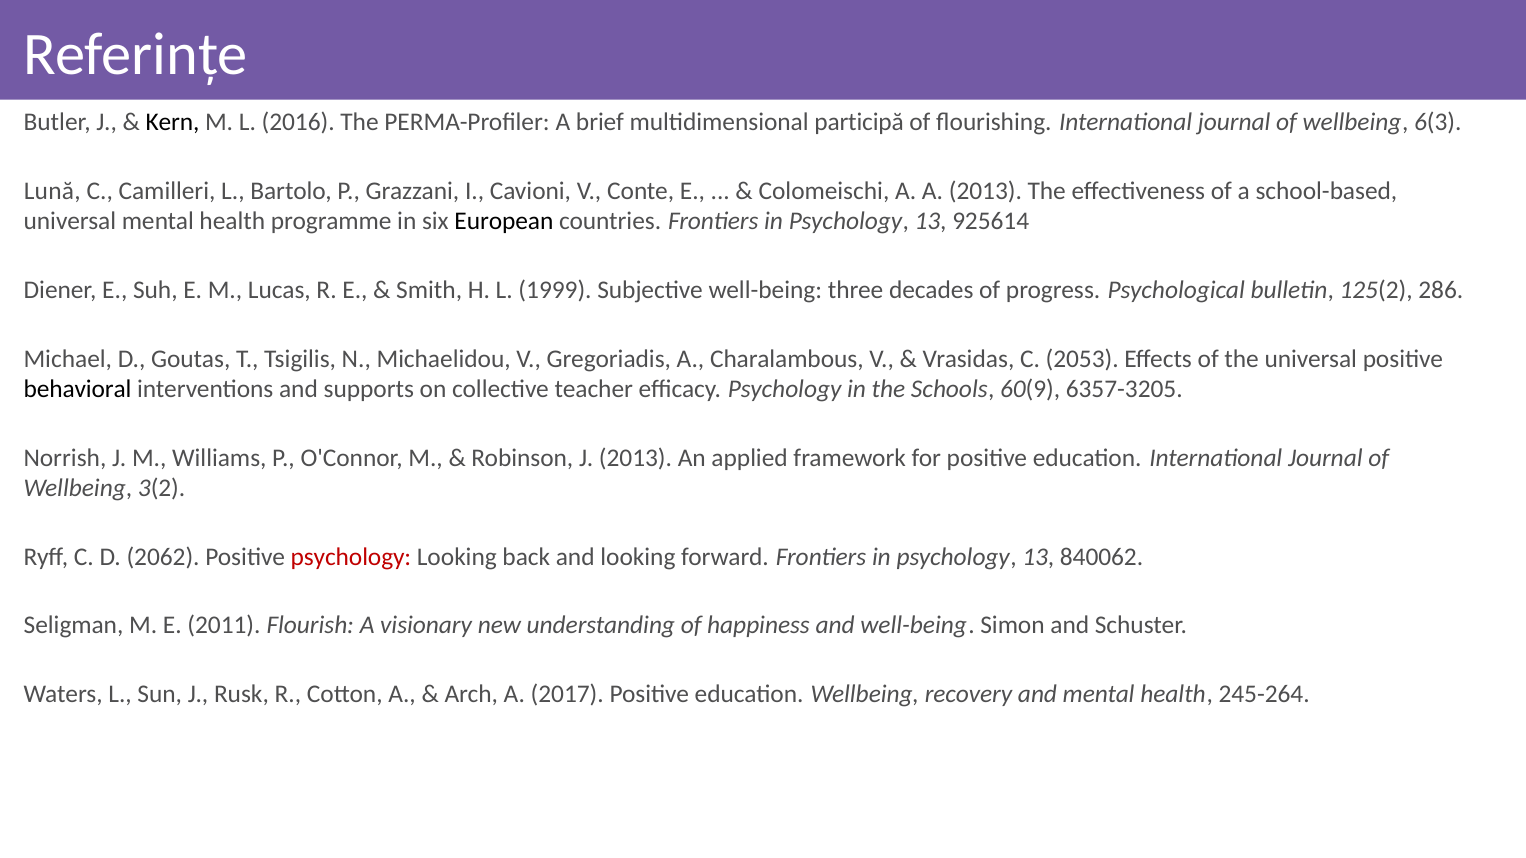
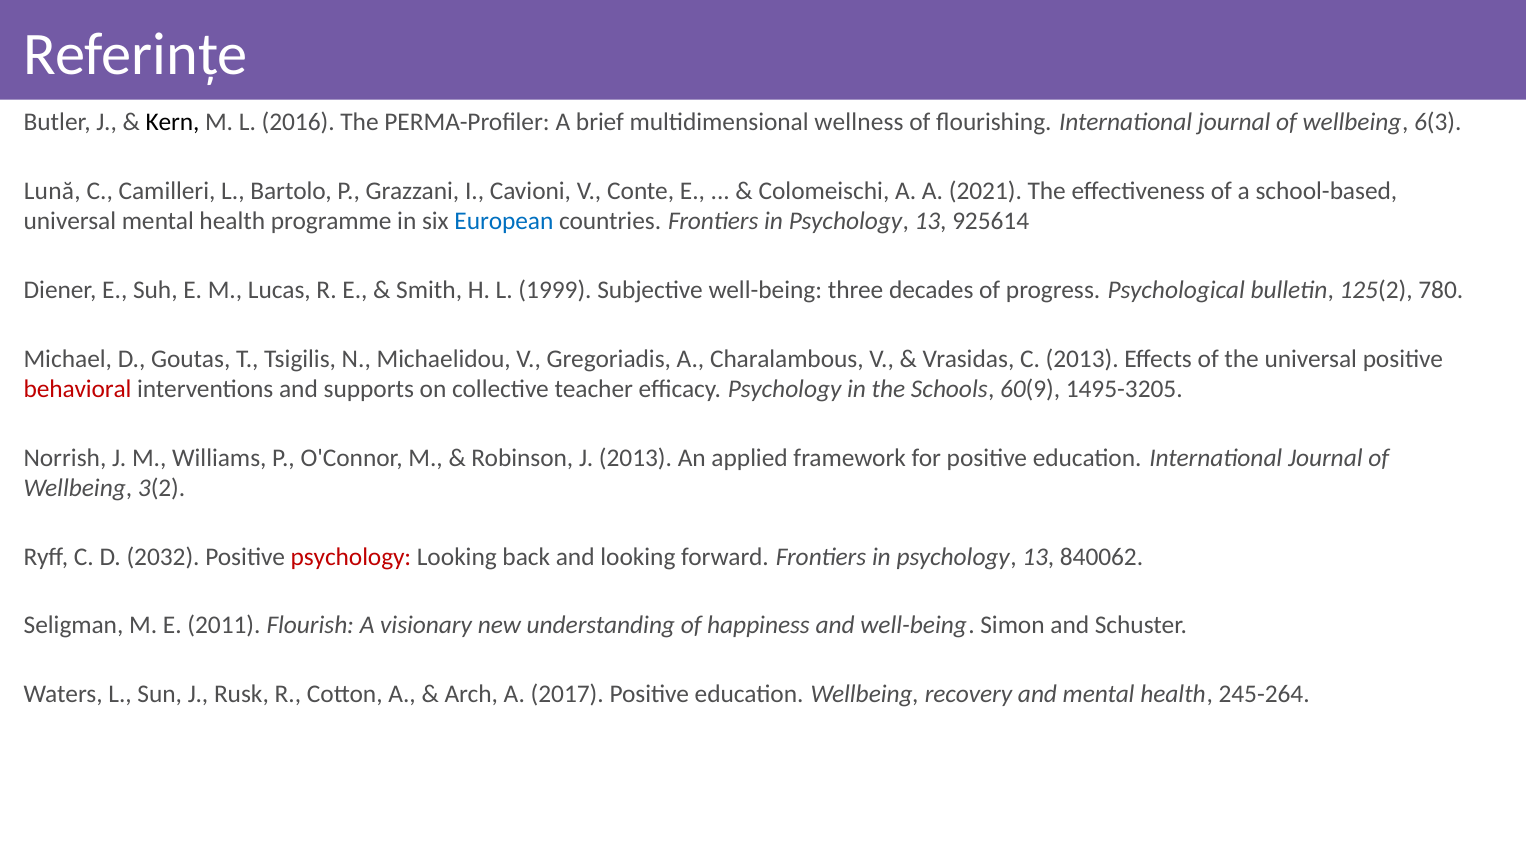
participă: participă -> wellness (859, 123)
A 2013: 2013 -> 2021 (985, 191)
European colour: black -> blue (504, 222)
286: 286 -> 780 (1441, 290)
C 2053: 2053 -> 2013 (1082, 359)
behavioral colour: black -> red (78, 389)
6357-3205: 6357-3205 -> 1495-3205 (1124, 389)
2062: 2062 -> 2032 (163, 557)
